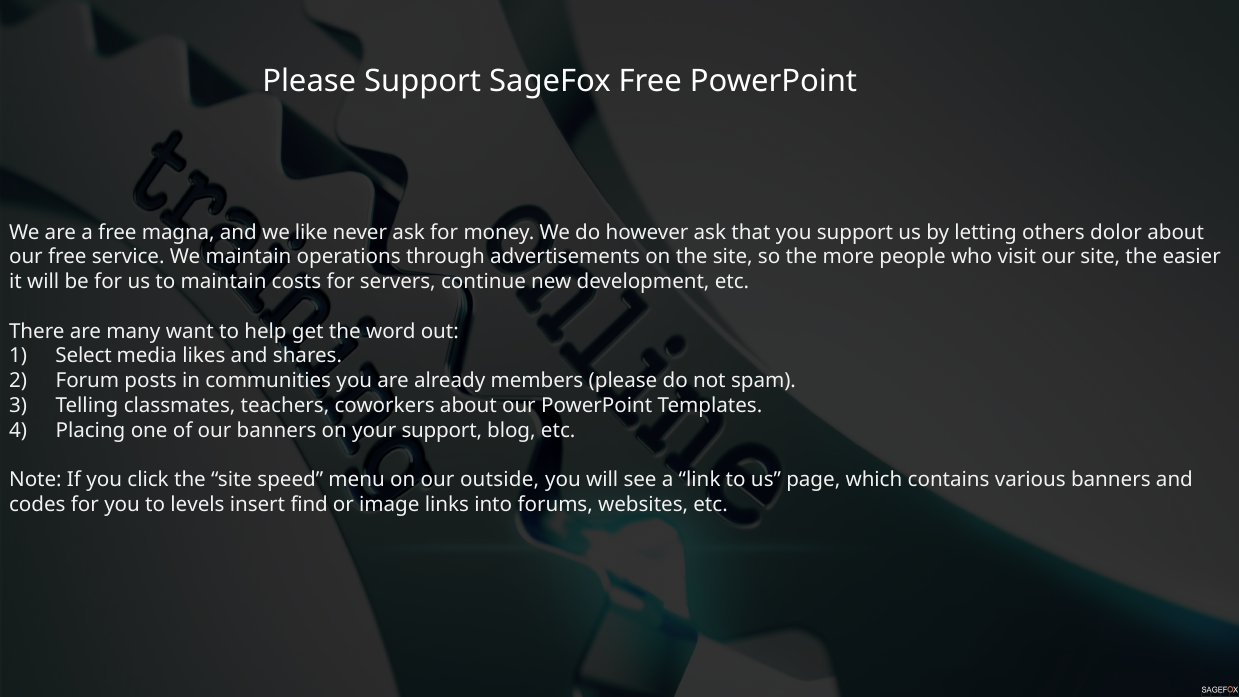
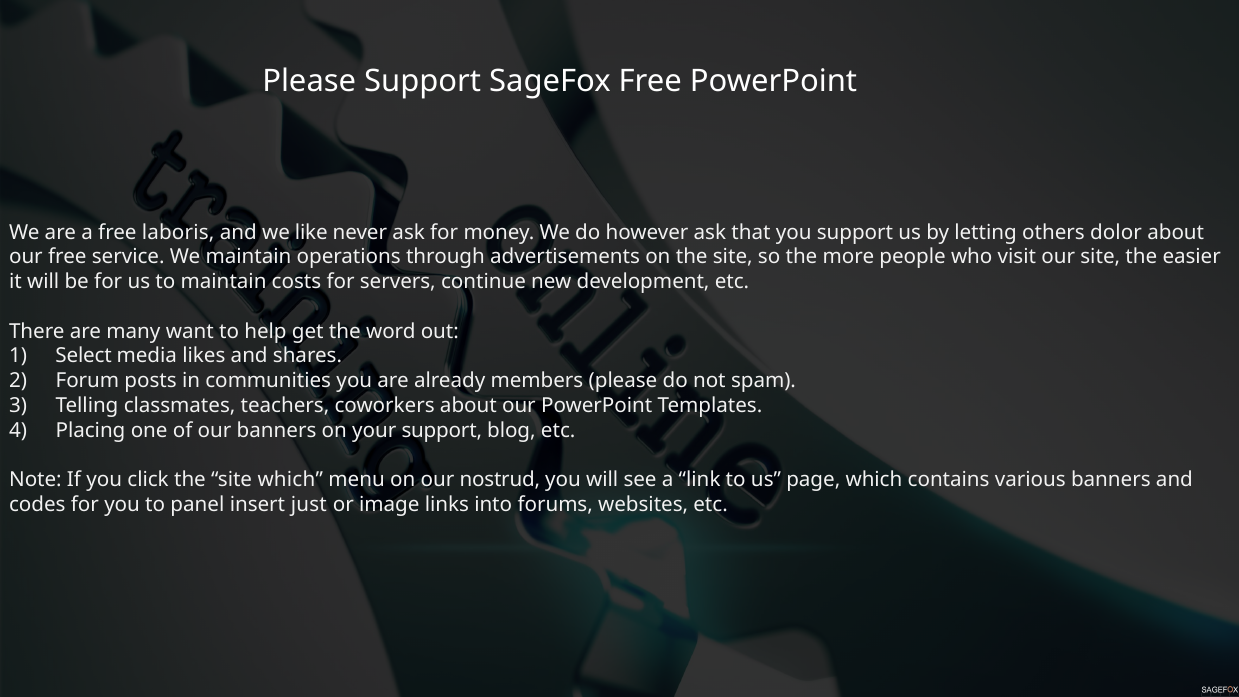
magna: magna -> laboris (178, 232)
site speed: speed -> which (290, 480)
outside: outside -> nostrud (500, 480)
levels: levels -> panel (197, 505)
find: find -> just (309, 505)
